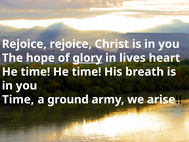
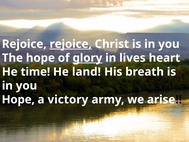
rejoice underline: none -> present (71, 44)
time: time -> land (86, 72)
Time: Time -> Hope (18, 99)
ground: ground -> victory (68, 99)
